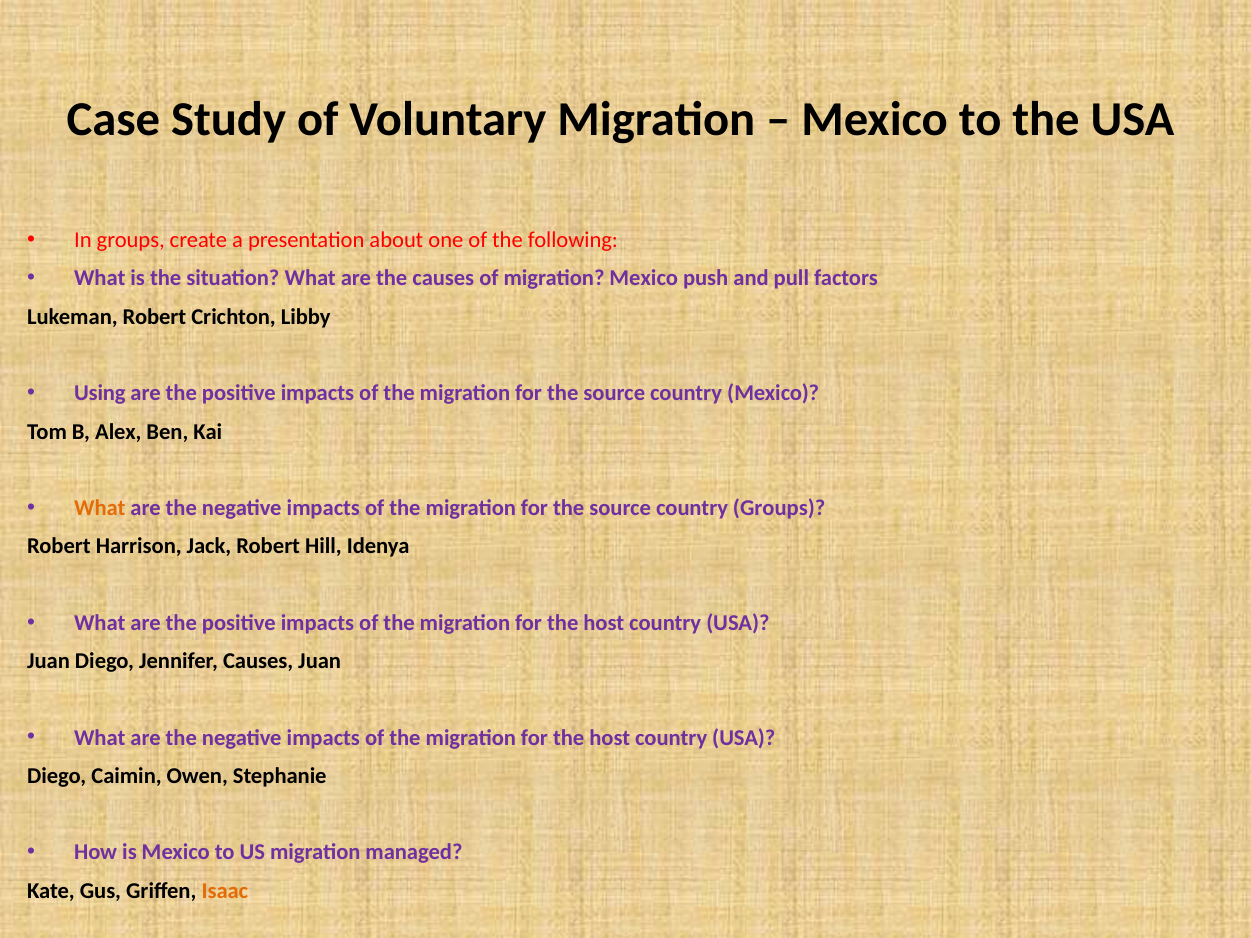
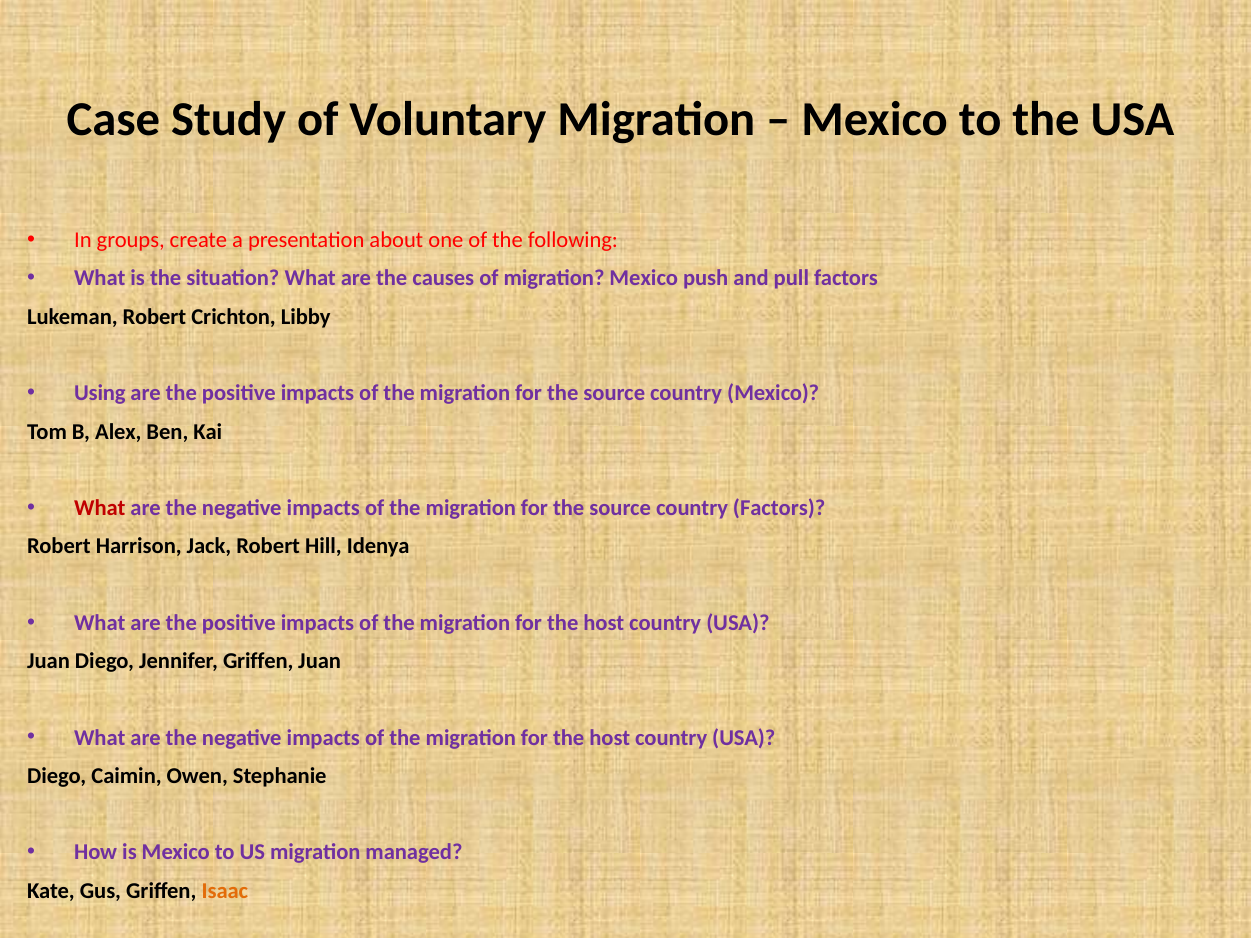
What colour: orange -> red (100, 508)
country Groups: Groups -> Factors (779, 508)
Jennifer Causes: Causes -> Griffen (258, 661)
